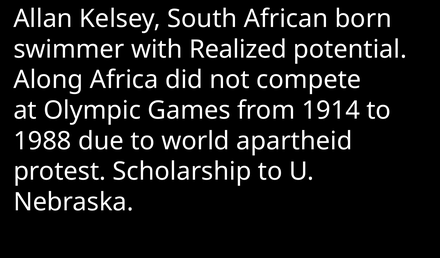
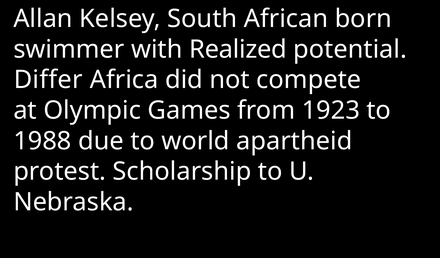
Along: Along -> Differ (48, 80)
1914: 1914 -> 1923 (331, 110)
